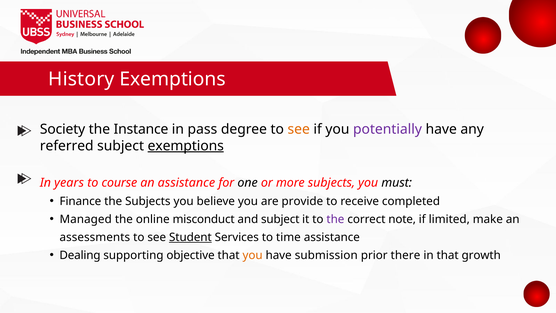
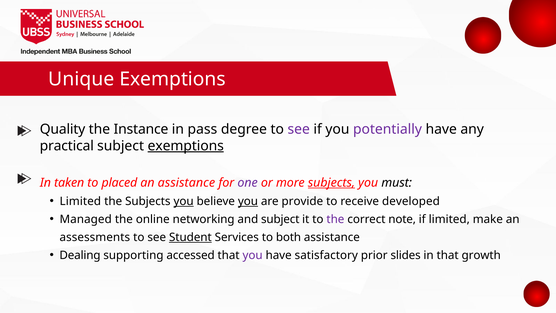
History: History -> Unique (81, 79)
Society: Society -> Quality (63, 129)
see colour: orange -> purple (299, 129)
referred: referred -> practical (67, 146)
years: years -> taken (69, 183)
course: course -> placed (119, 183)
one colour: black -> purple (248, 183)
subjects underline: none -> present (331, 183)
Finance: Finance -> Limited (80, 201)
you underline: none -> present (184, 201)
you underline: none -> present (248, 201)
completed: completed -> developed (411, 201)
misconduct: misconduct -> networking (204, 219)
time: time -> both (289, 237)
objective: objective -> accessed (191, 255)
you colour: orange -> purple (253, 255)
submission: submission -> satisfactory (326, 255)
there: there -> slides (406, 255)
